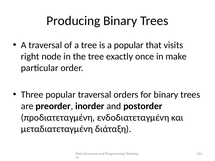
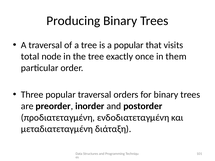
right: right -> total (30, 57)
make: make -> them (176, 57)
